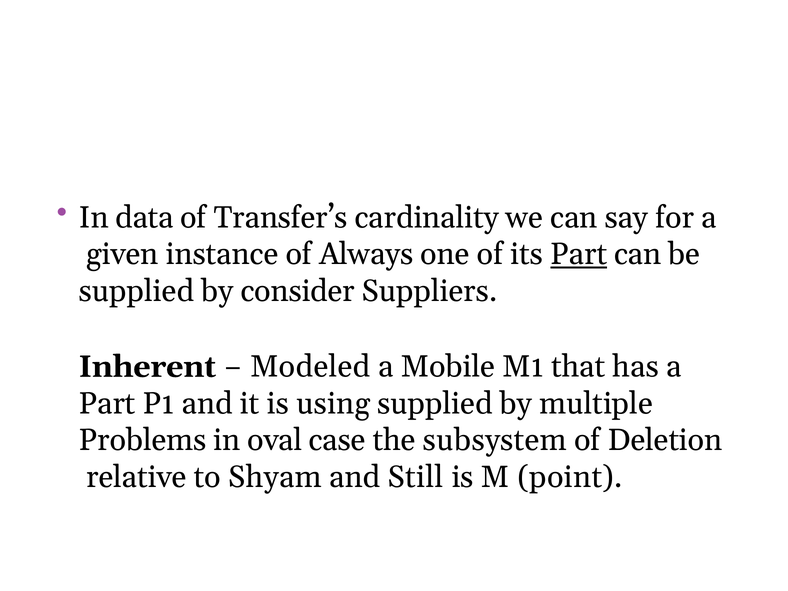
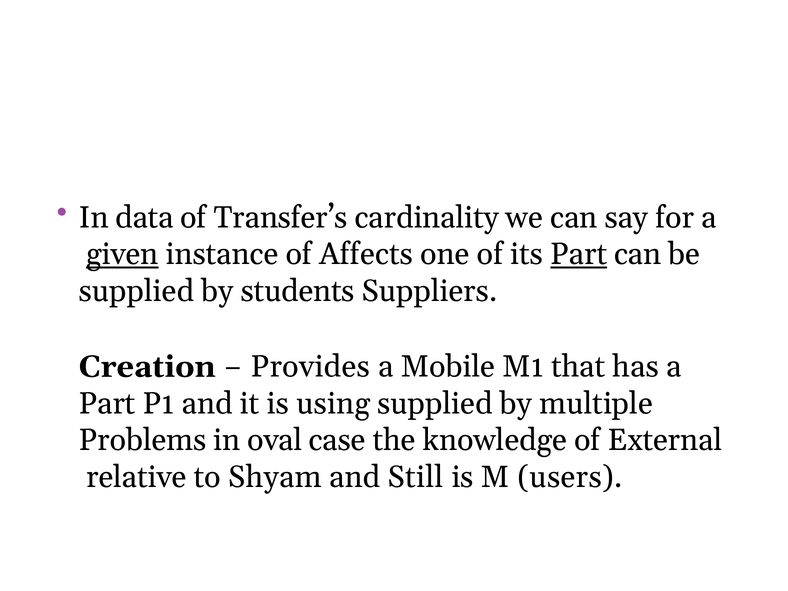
given underline: none -> present (122, 254)
Always: Always -> Affects (366, 254)
consider: consider -> students (298, 291)
Inherent: Inherent -> Creation (147, 367)
Modeled: Modeled -> Provides (310, 367)
subsystem: subsystem -> knowledge (495, 440)
Deletion: Deletion -> External (665, 440)
point: point -> users (570, 477)
